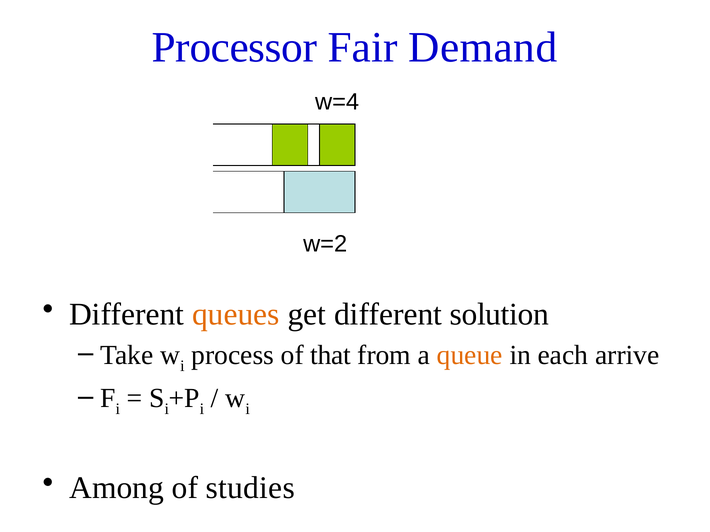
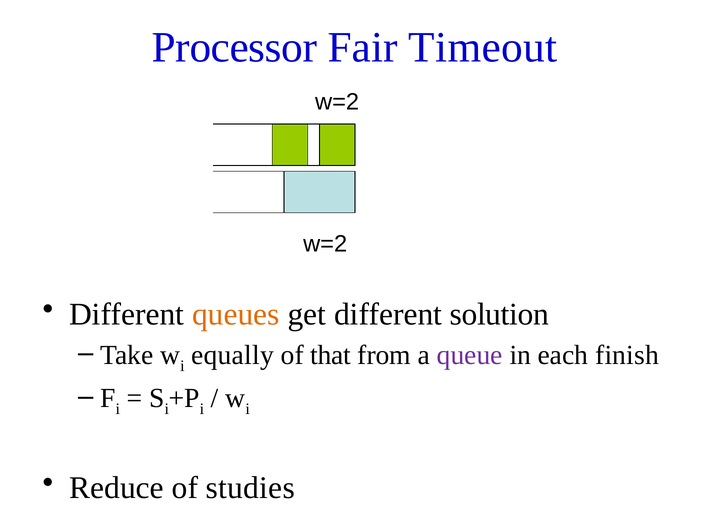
Demand: Demand -> Timeout (483, 47)
w=4: w=4 -> w=2 (337, 102)
process: process -> equally (233, 355)
queue colour: orange -> purple (470, 355)
arrive: arrive -> finish (627, 355)
Among: Among -> Reduce (117, 489)
